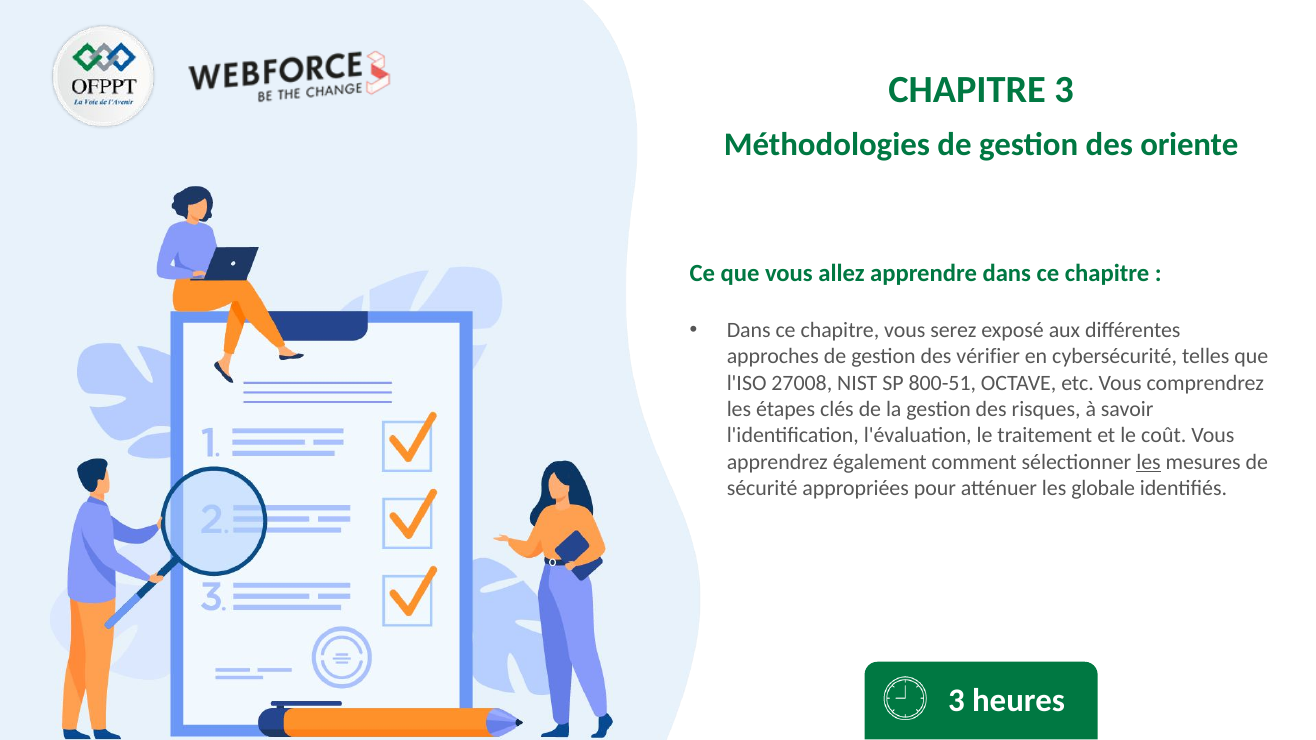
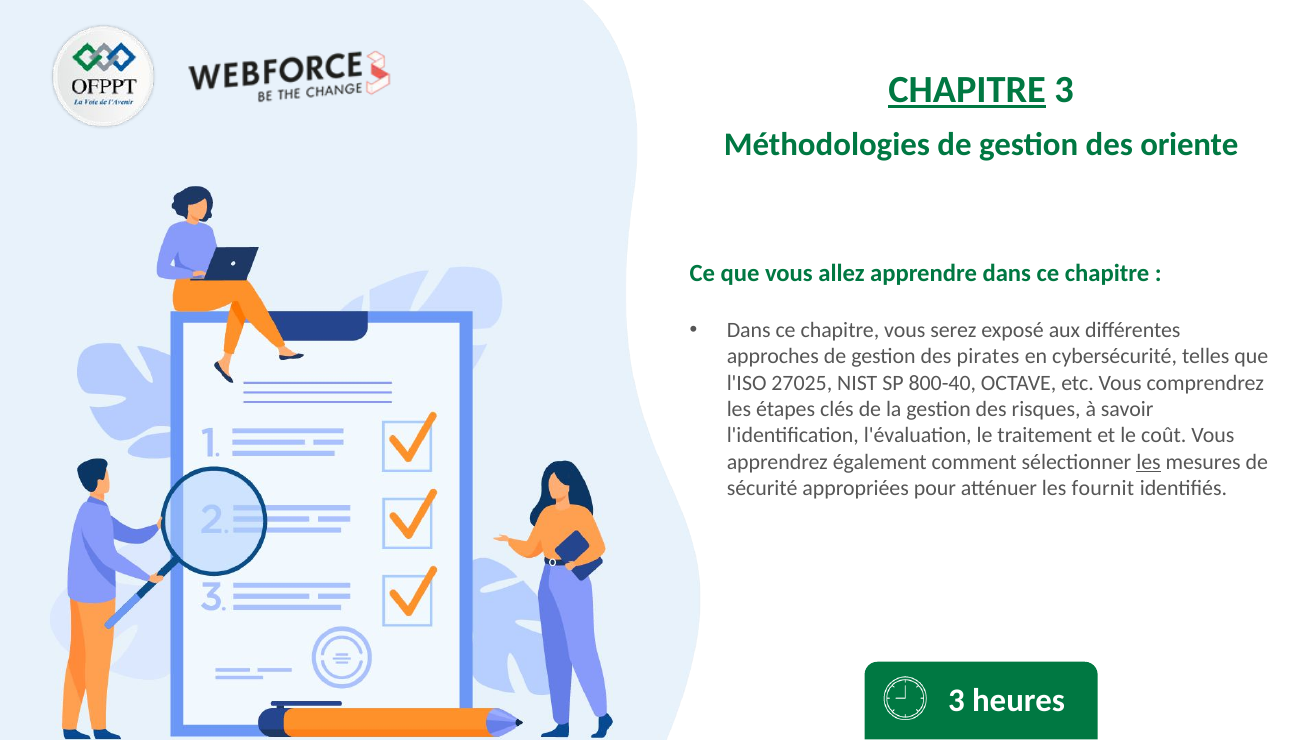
CHAPITRE underline: none -> present (967, 90)
vérifier: vérifier -> pirates (988, 357)
27008: 27008 -> 27025 (802, 383)
800-51: 800-51 -> 800-40 (942, 383)
globale: globale -> fournit (1103, 488)
